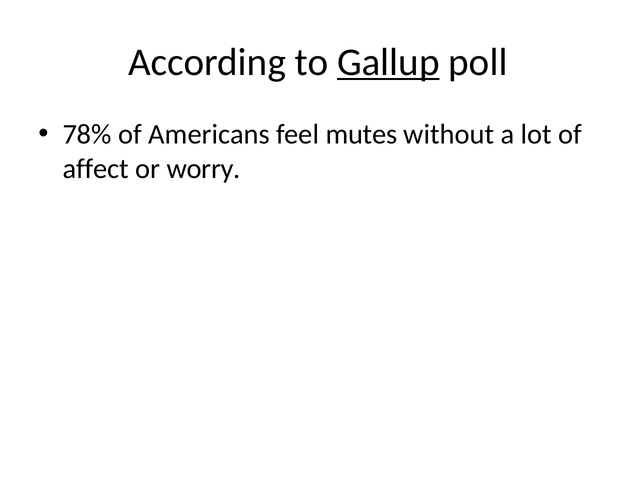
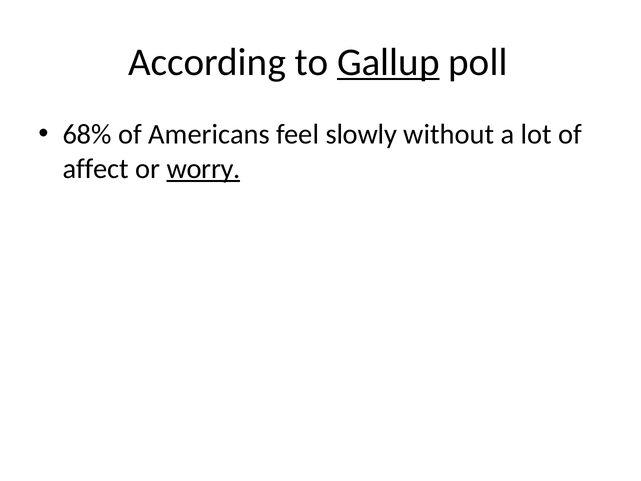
78%: 78% -> 68% (87, 134)
mutes: mutes -> slowly (361, 134)
worry underline: none -> present (204, 169)
